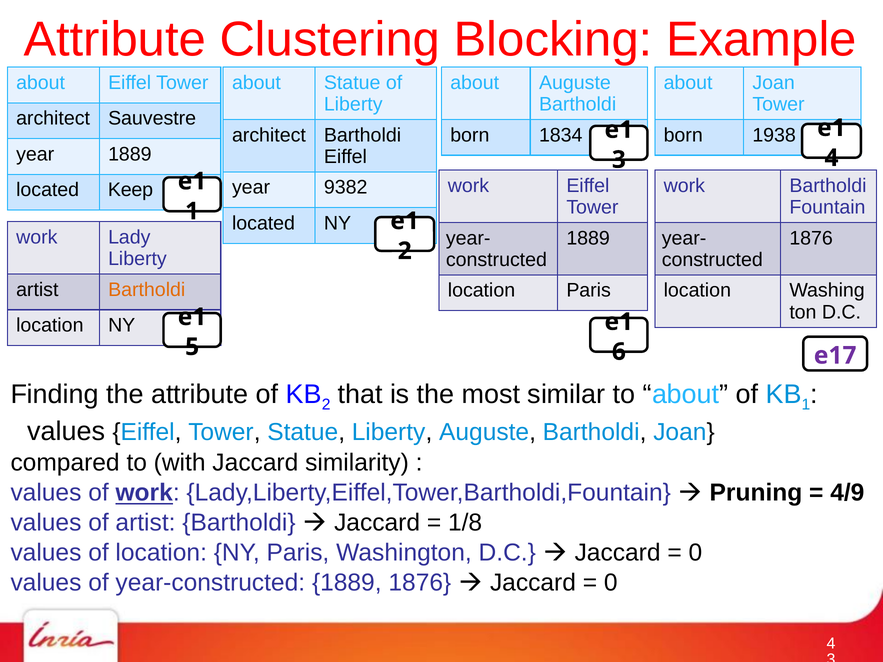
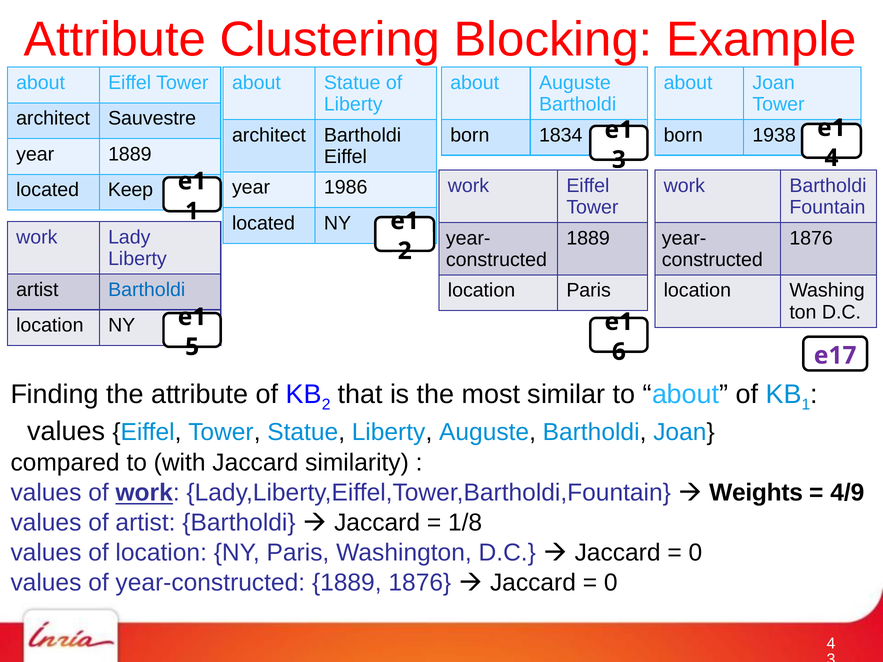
9382: 9382 -> 1986 (346, 188)
Bartholdi colour: orange -> blue (147, 290)
Pruning: Pruning -> Weights (756, 493)
